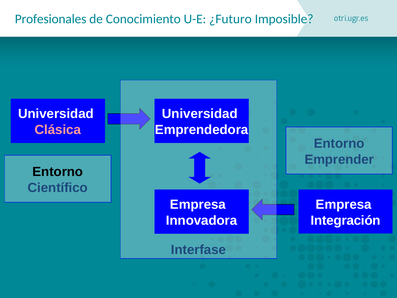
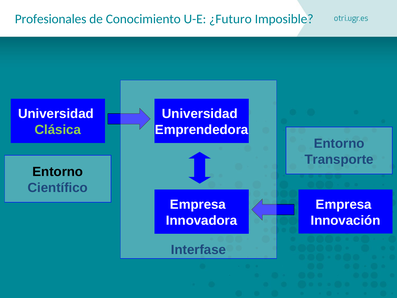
Clásica colour: pink -> light green (58, 130)
Emprender: Emprender -> Transporte (339, 159)
Integración: Integración -> Innovación (345, 220)
